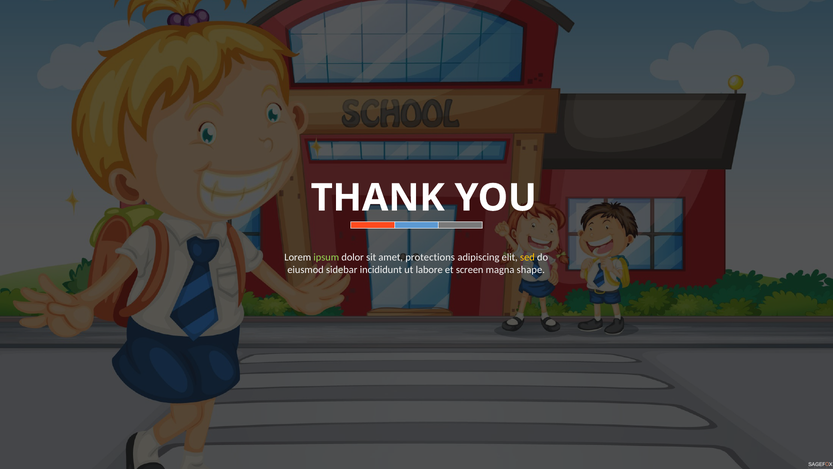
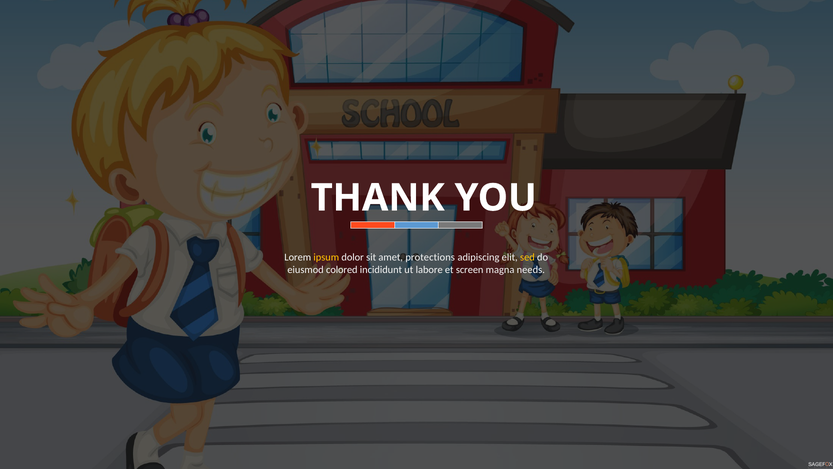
ipsum colour: light green -> yellow (326, 257)
sidebar: sidebar -> colored (342, 270)
shape: shape -> needs (531, 270)
